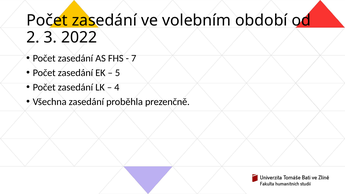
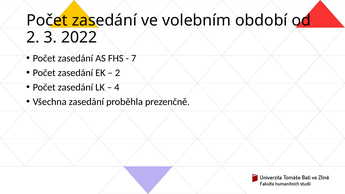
5: 5 -> 2 (118, 73)
